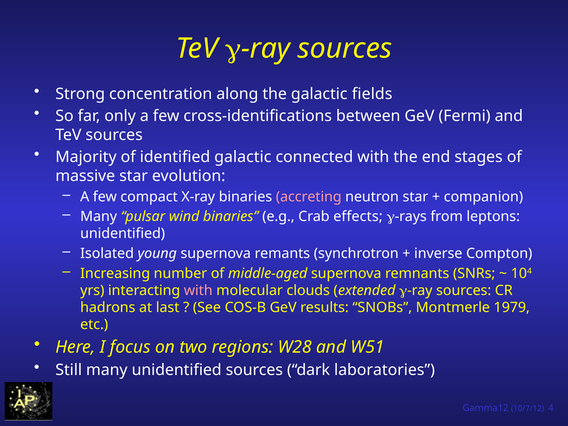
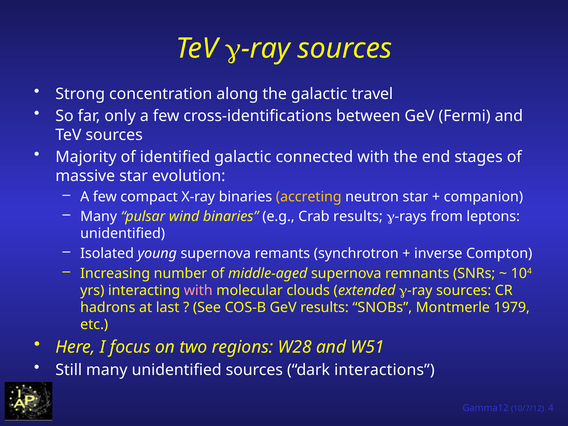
fields: fields -> travel (372, 94)
accreting colour: pink -> yellow (309, 197)
Crab effects: effects -> results (358, 217)
laboratories: laboratories -> interactions (384, 370)
